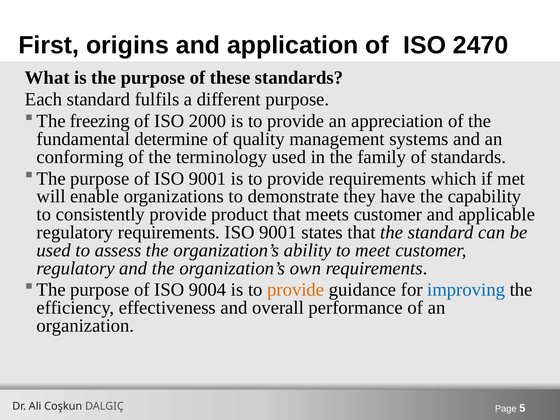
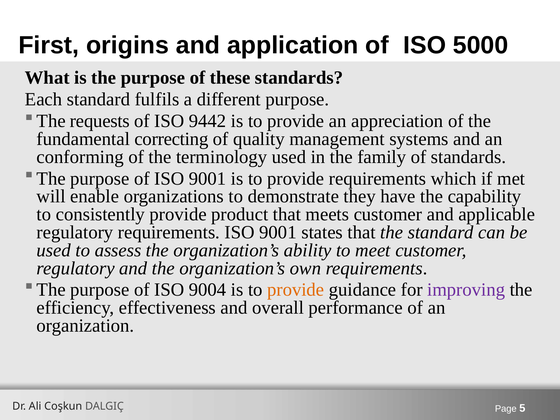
2470: 2470 -> 5000 (481, 45)
freezing: freezing -> requests (100, 121)
2000: 2000 -> 9442 (208, 121)
determine: determine -> correcting (171, 139)
improving colour: blue -> purple (466, 290)
